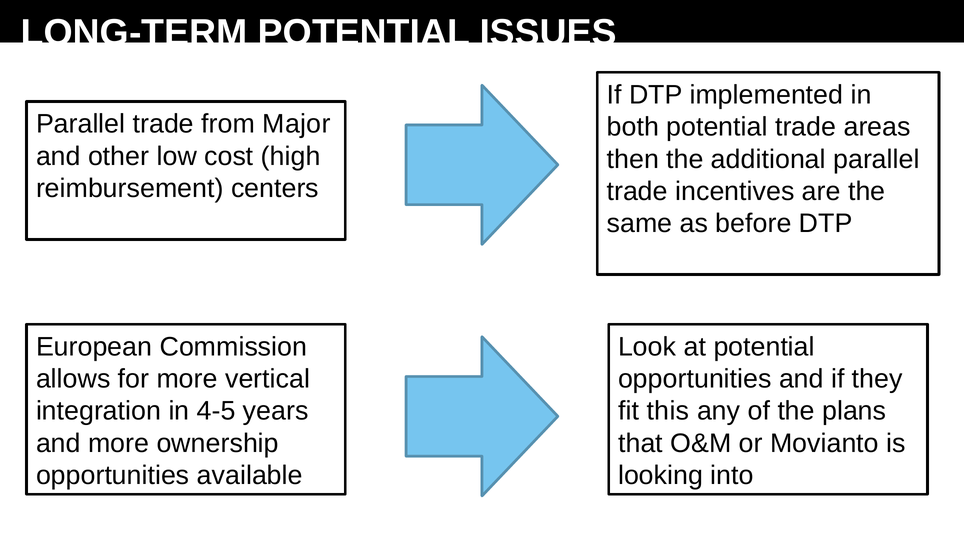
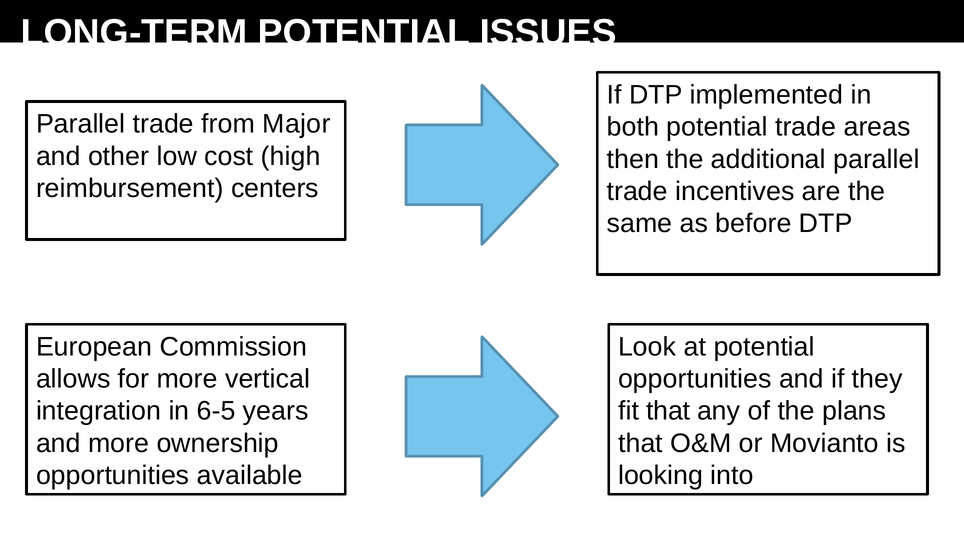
4-5: 4-5 -> 6-5 (216, 411)
fit this: this -> that (668, 411)
